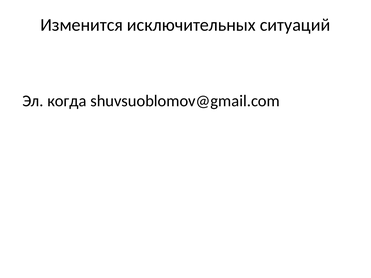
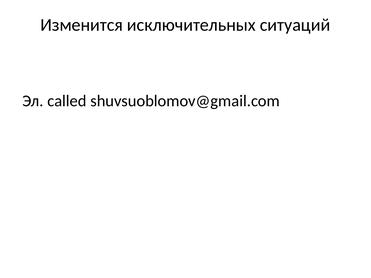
когда: когда -> called (67, 101)
